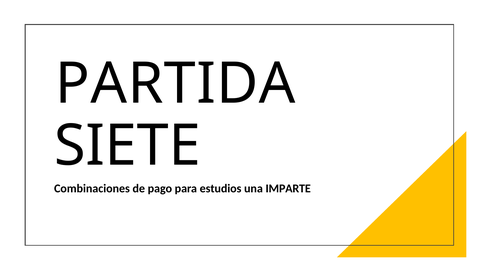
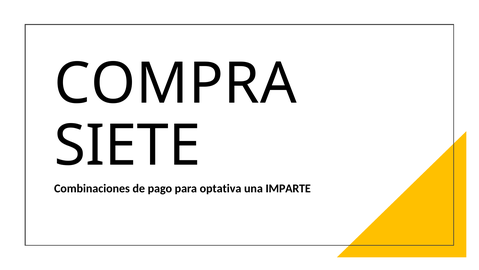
PARTIDA: PARTIDA -> COMPRA (175, 84)
estudios: estudios -> optativa (221, 188)
